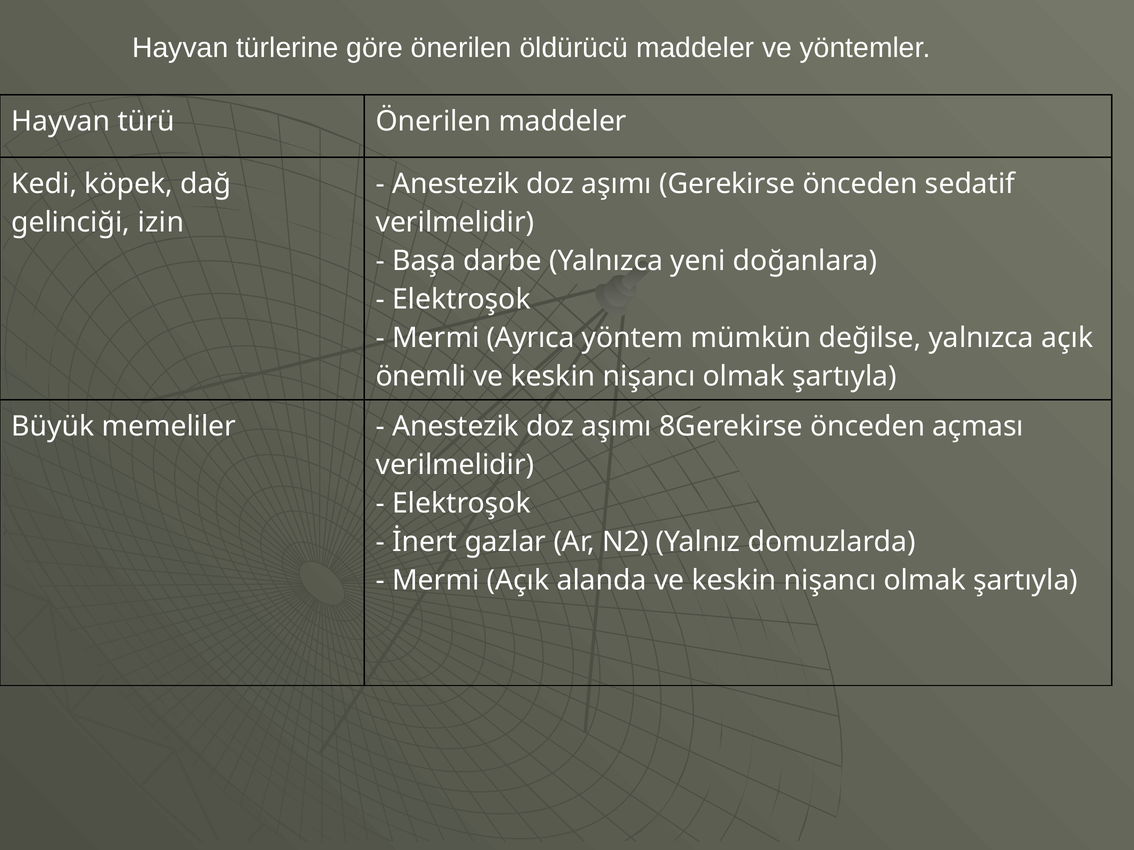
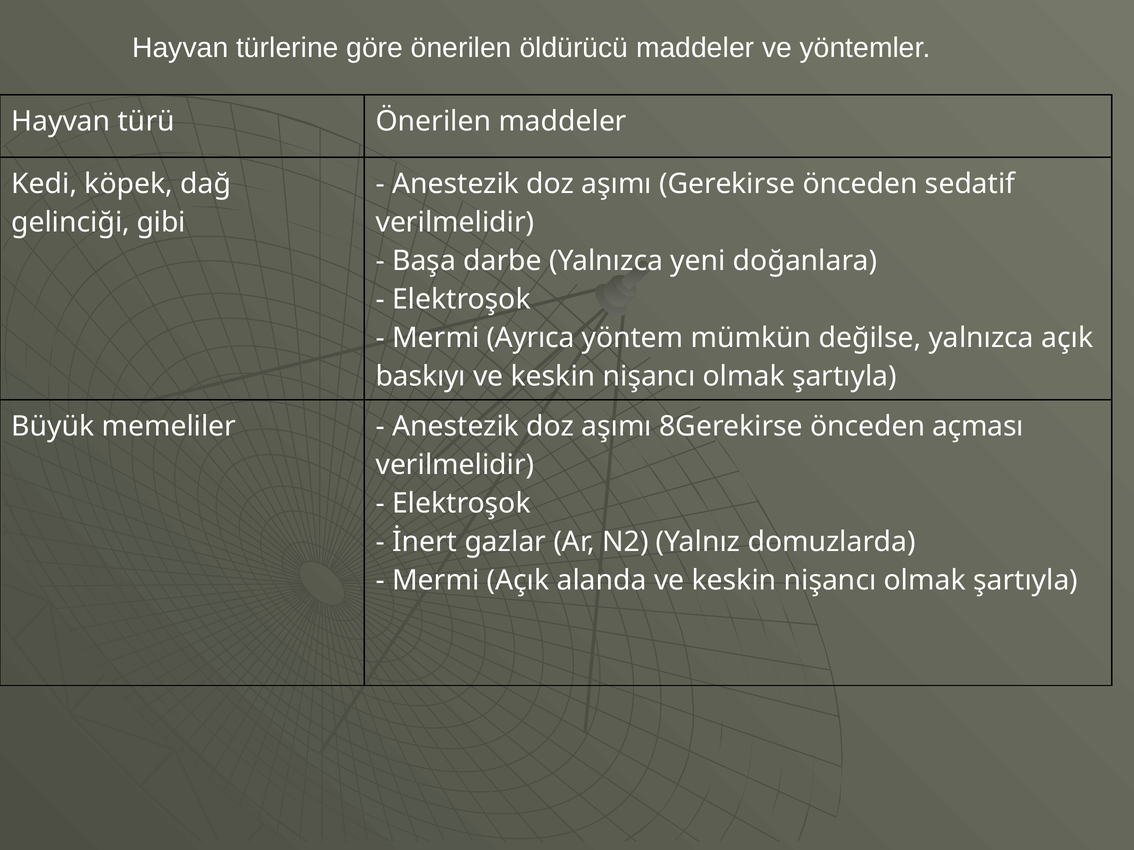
izin: izin -> gibi (161, 222)
önemli: önemli -> baskıyı (421, 377)
